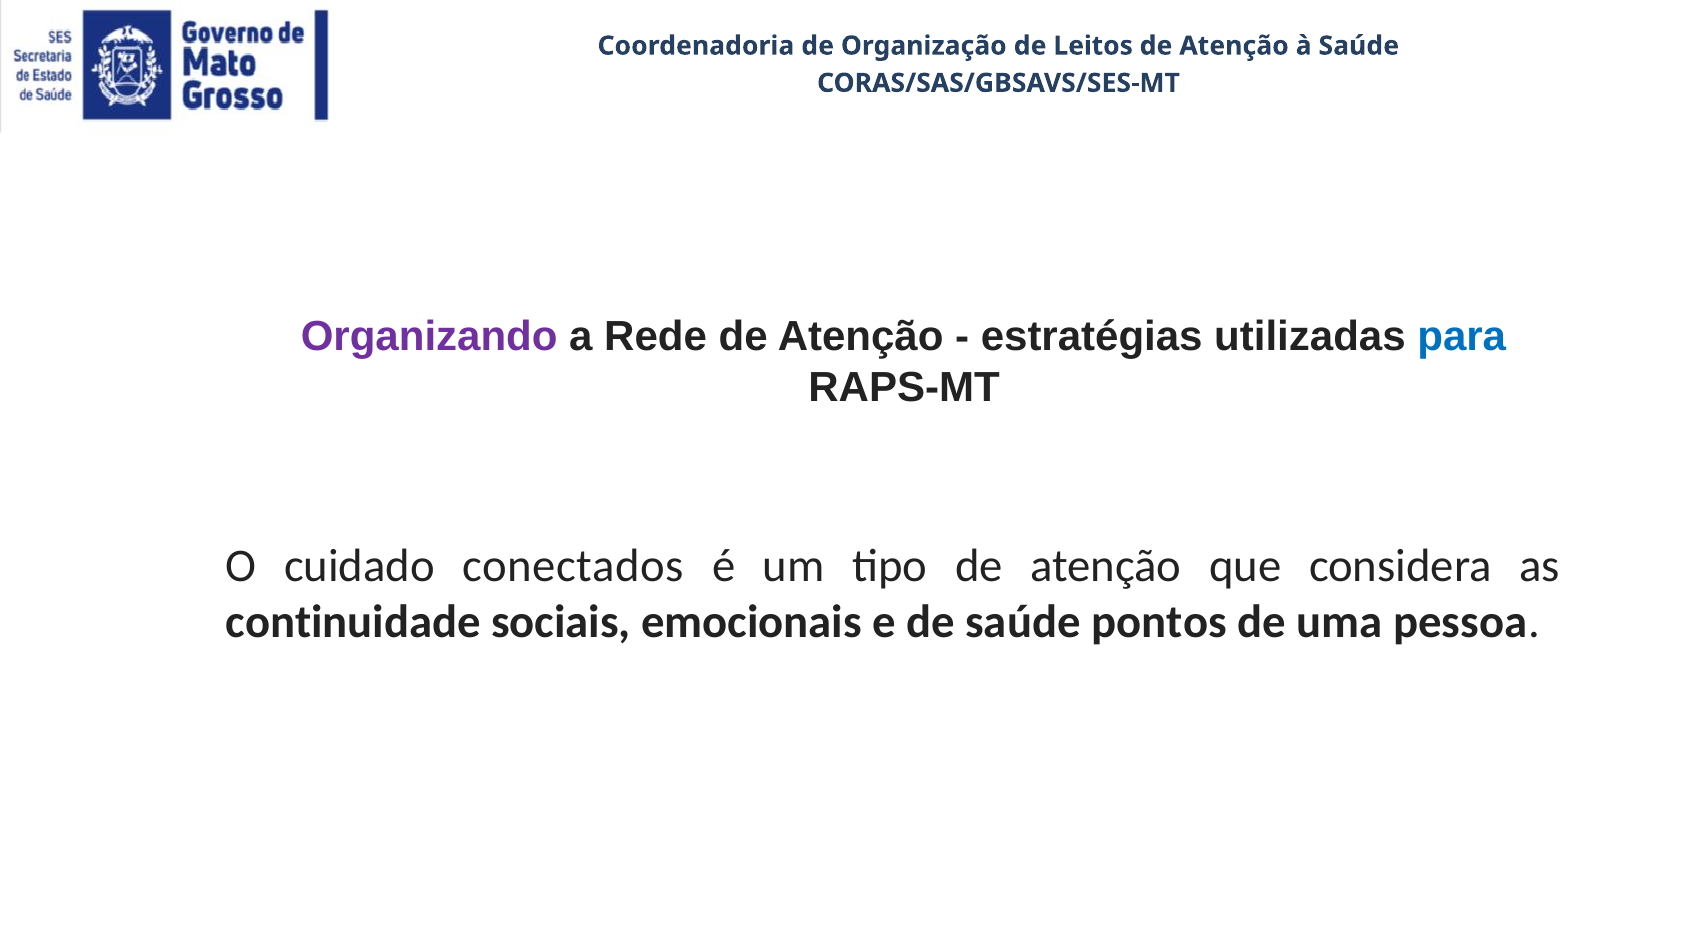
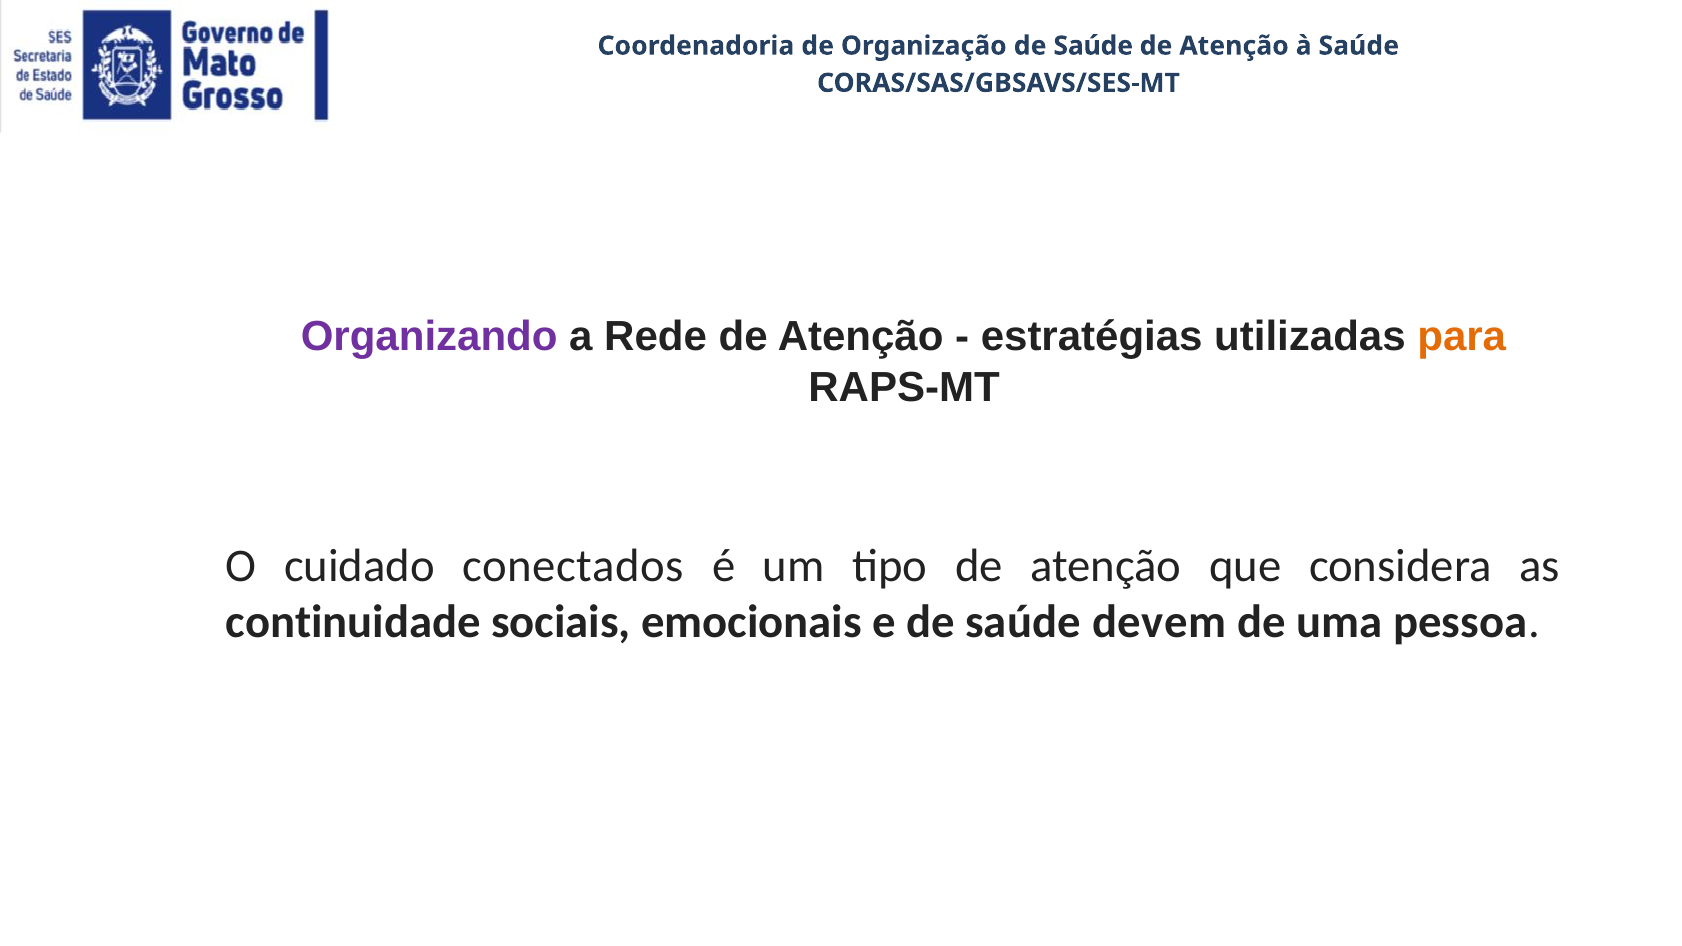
Organização de Leitos: Leitos -> Saúde (1093, 46)
para colour: blue -> orange (1462, 337)
pontos: pontos -> devem (1159, 622)
